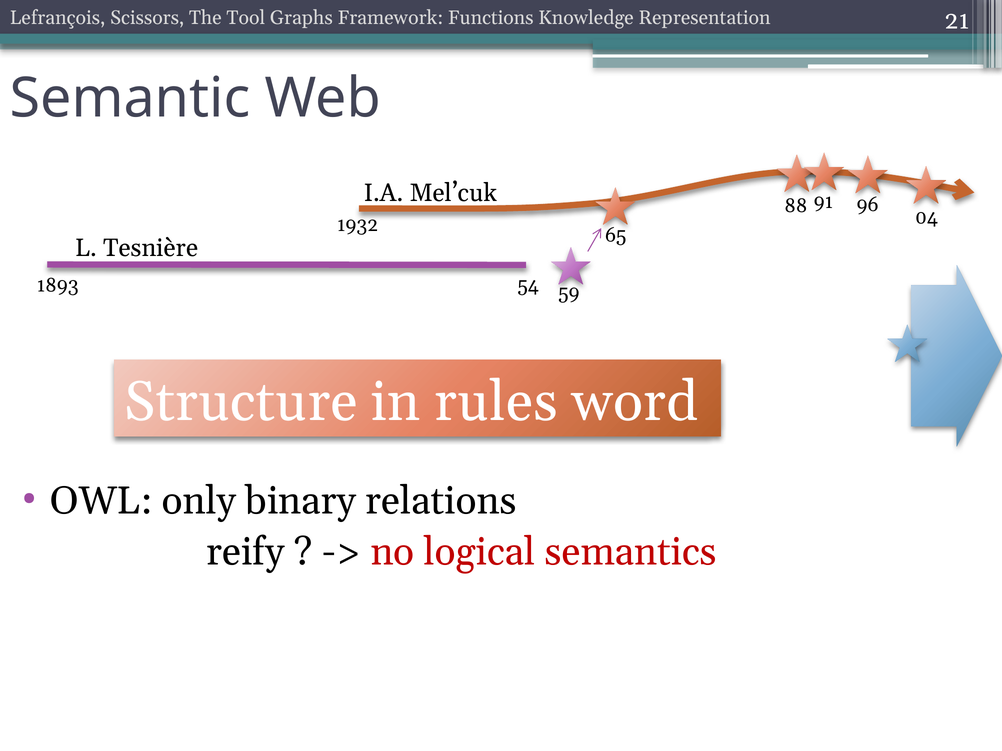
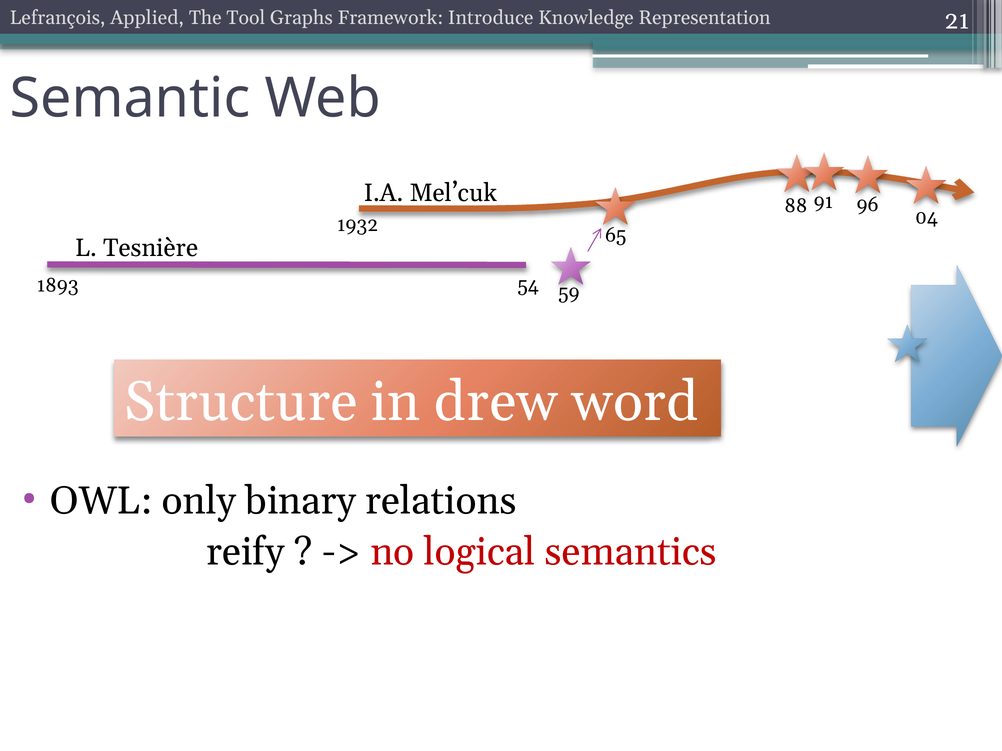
Scissors: Scissors -> Applied (147, 18)
Functions: Functions -> Introduce (491, 18)
rules: rules -> drew (496, 402)
